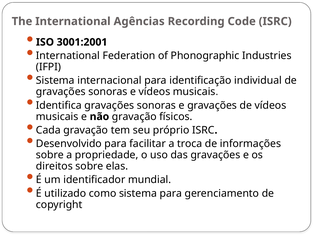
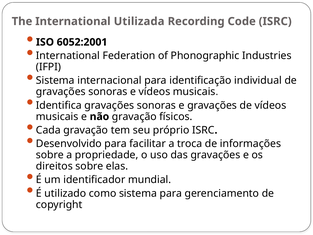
Agências: Agências -> Utilizada (139, 21)
3001:2001: 3001:2001 -> 6052:2001 (82, 42)
